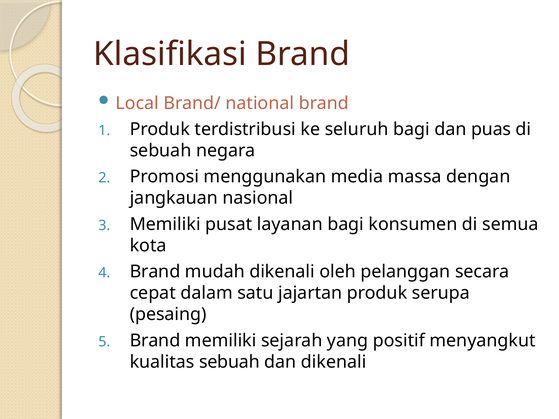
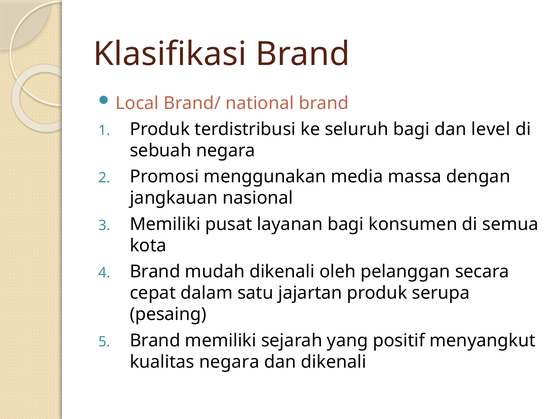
puas: puas -> level (491, 129)
kualitas sebuah: sebuah -> negara (229, 362)
